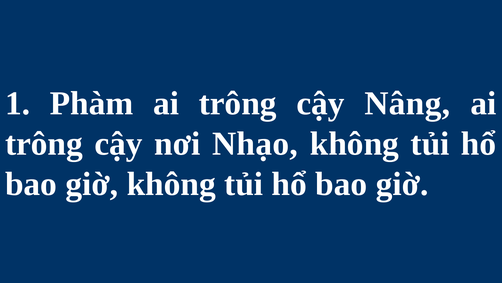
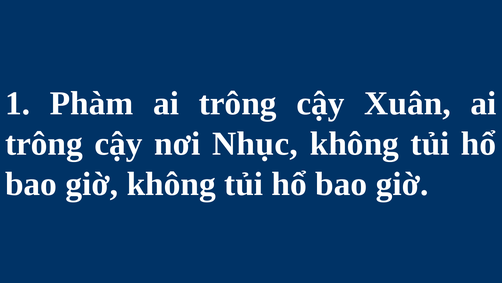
Nâng: Nâng -> Xuân (408, 103)
Nhạo: Nhạo -> Nhục (255, 144)
